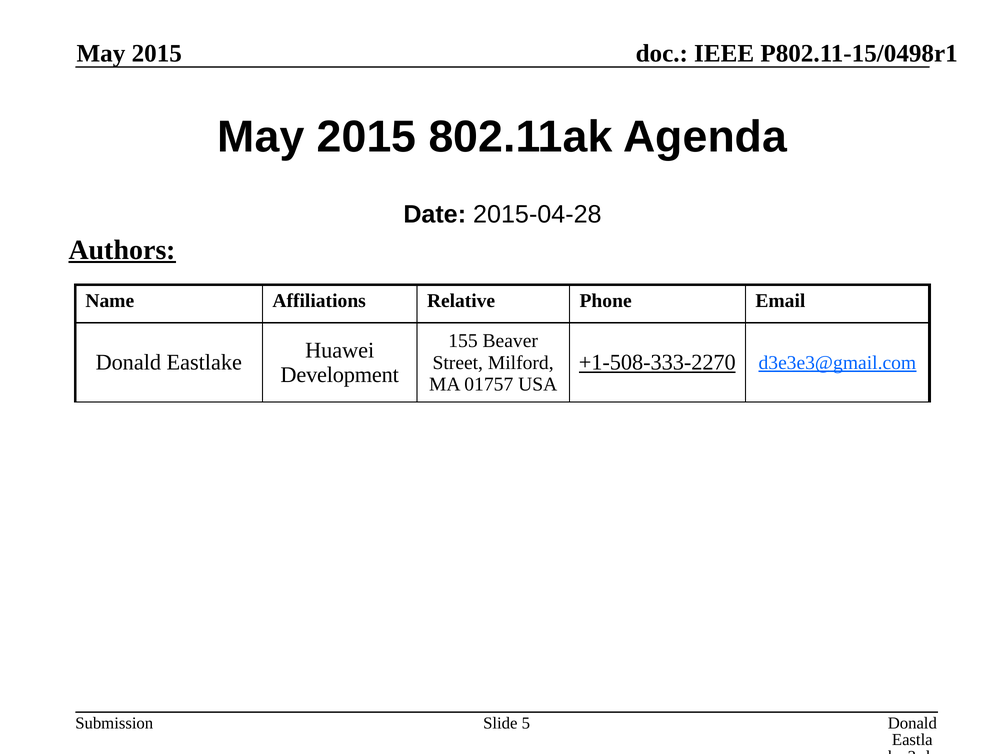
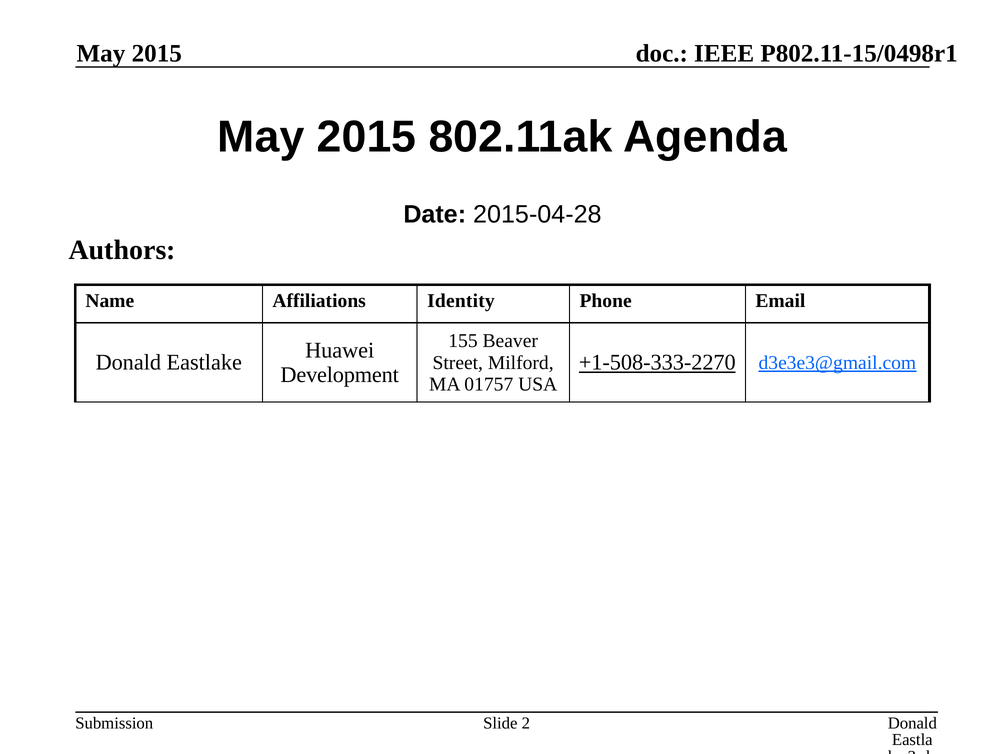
Authors underline: present -> none (122, 250)
Relative: Relative -> Identity (461, 301)
5: 5 -> 2 (526, 723)
